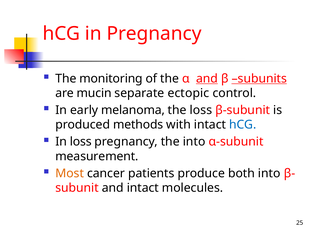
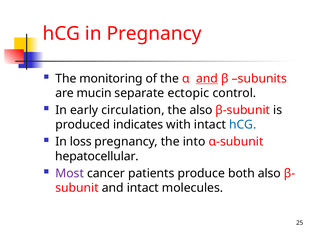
subunits underline: present -> none (259, 79)
melanoma: melanoma -> circulation (133, 110)
the loss: loss -> also (201, 110)
methods: methods -> indicates (138, 125)
measurement: measurement -> hepatocellular (97, 157)
Most colour: orange -> purple (70, 174)
both into: into -> also (269, 174)
